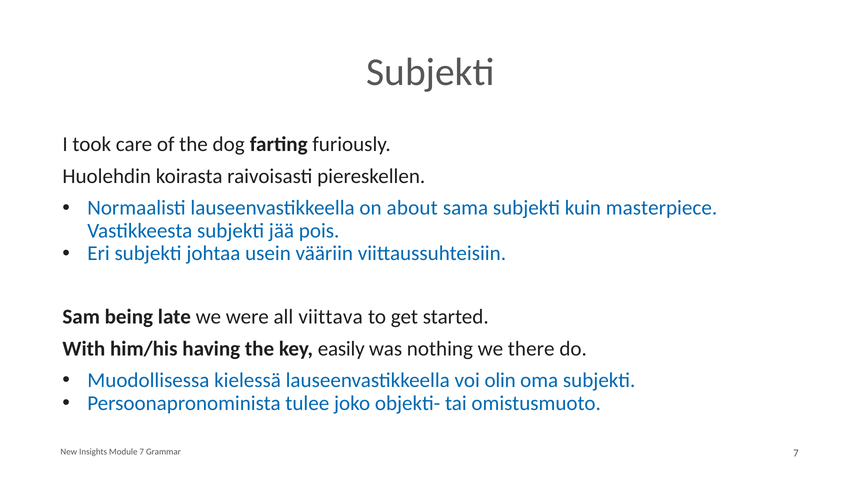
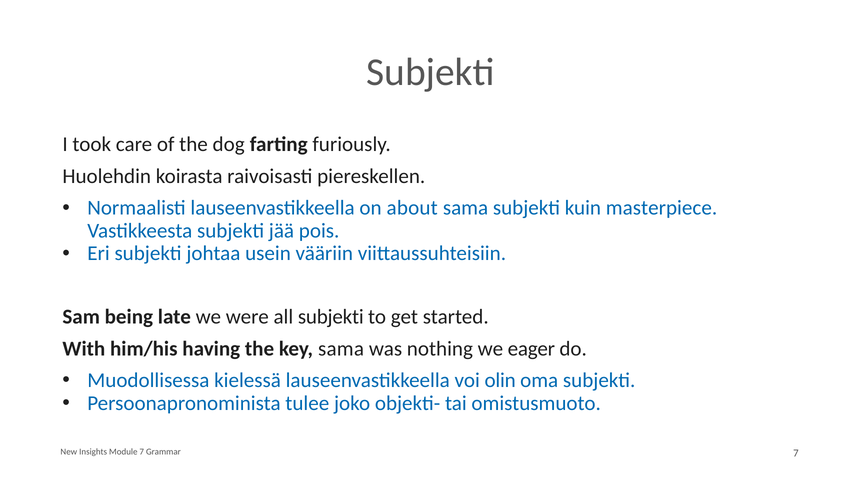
all viittava: viittava -> subjekti (331, 317)
key easily: easily -> sama (341, 349)
there: there -> eager (531, 349)
